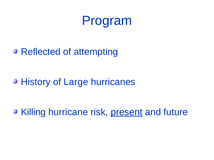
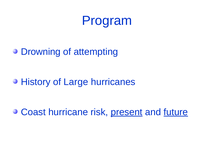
Reflected: Reflected -> Drowning (41, 52)
Killing: Killing -> Coast (33, 112)
future underline: none -> present (176, 112)
